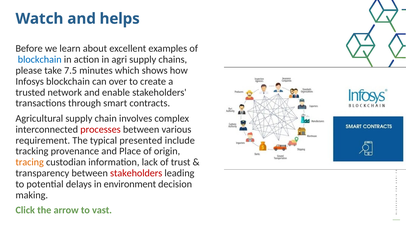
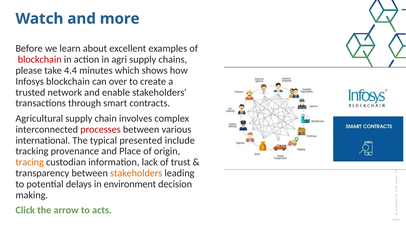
helps: helps -> more (120, 19)
blockchain colour: blue -> red (40, 60)
7.5: 7.5 -> 4.4 (71, 71)
requirement: requirement -> international (43, 141)
stakeholders colour: red -> orange (136, 173)
vast: vast -> acts (102, 211)
